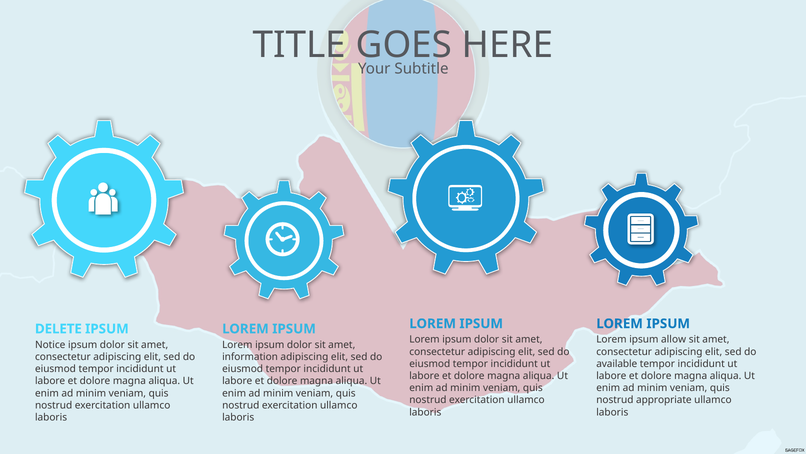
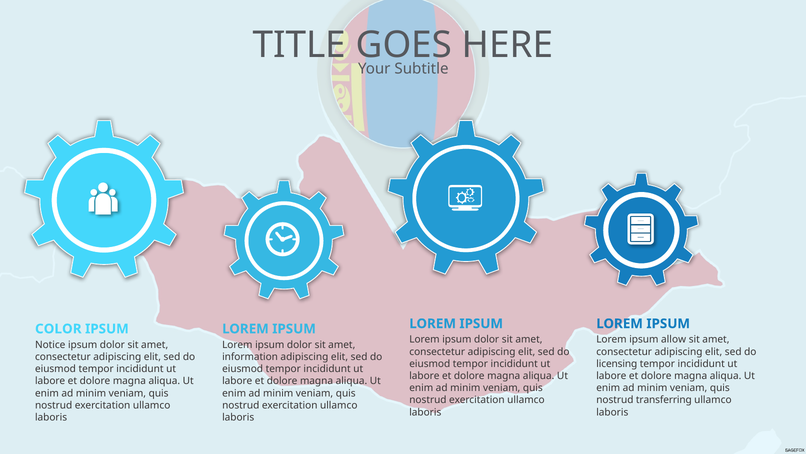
DELETE: DELETE -> COLOR (58, 328)
available: available -> licensing (617, 363)
appropriate: appropriate -> transferring (664, 400)
